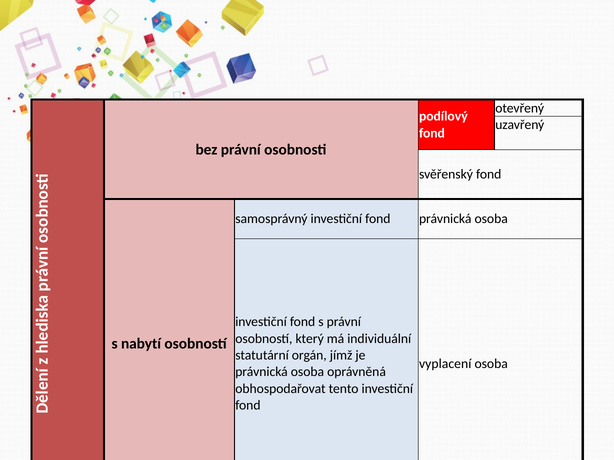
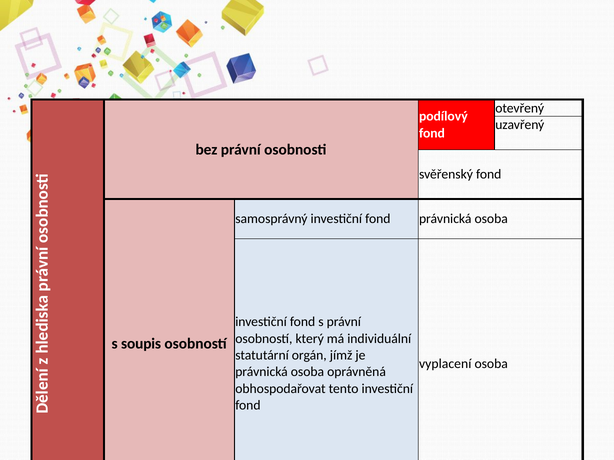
nabytí: nabytí -> soupis (141, 344)
